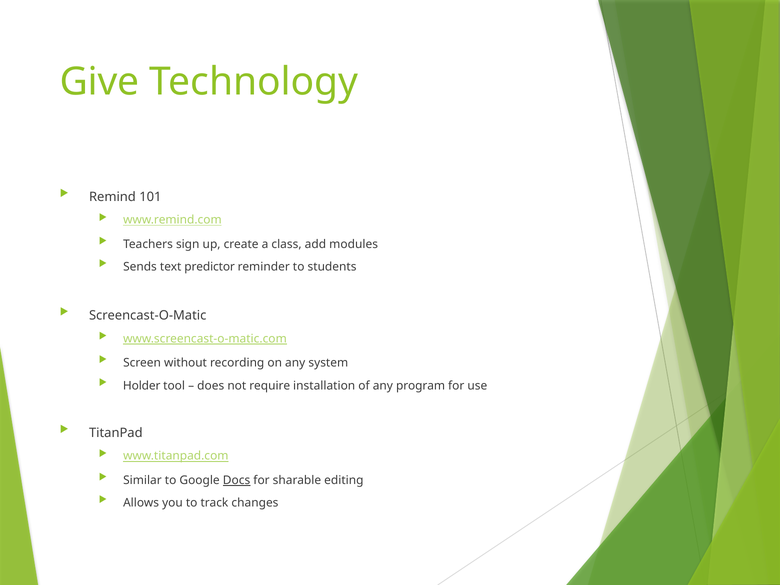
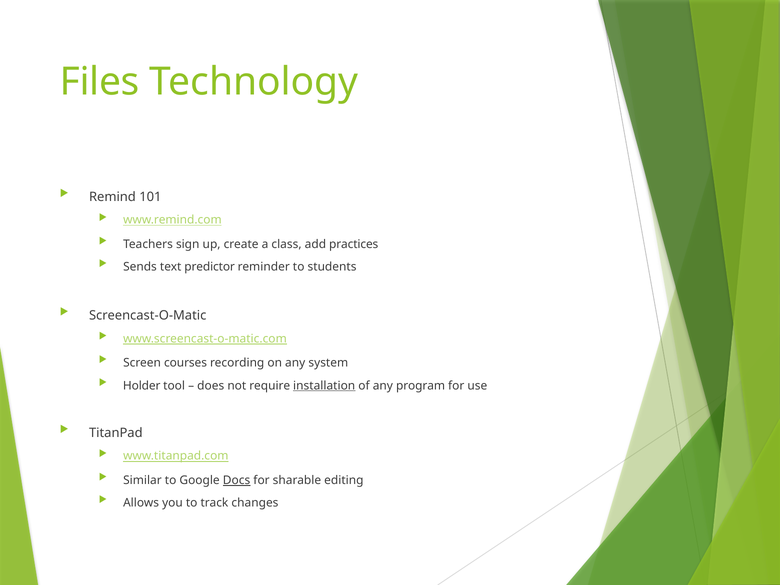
Give: Give -> Files (100, 82)
modules: modules -> practices (354, 244)
without: without -> courses (186, 363)
installation underline: none -> present (324, 386)
